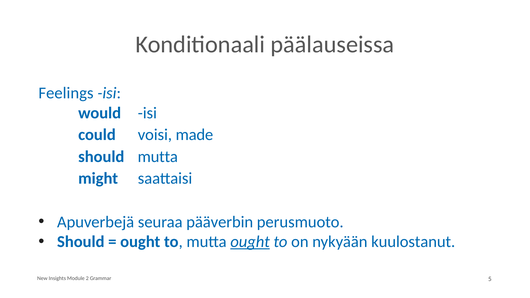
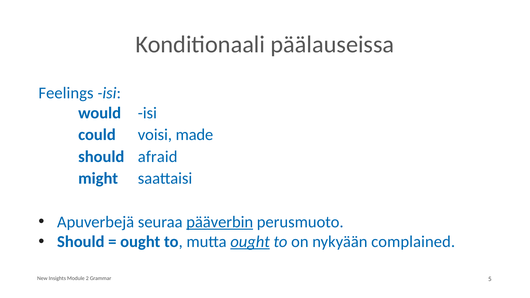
should mutta: mutta -> afraid (158, 157)
pääverbin underline: none -> present (220, 222)
kuulostanut: kuulostanut -> complained (413, 242)
